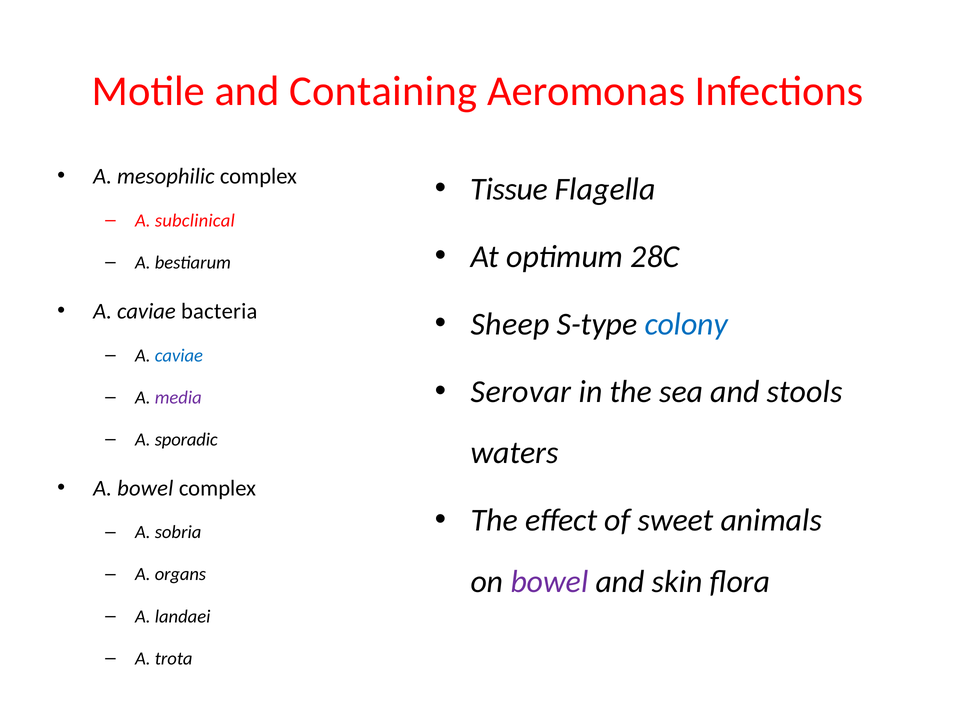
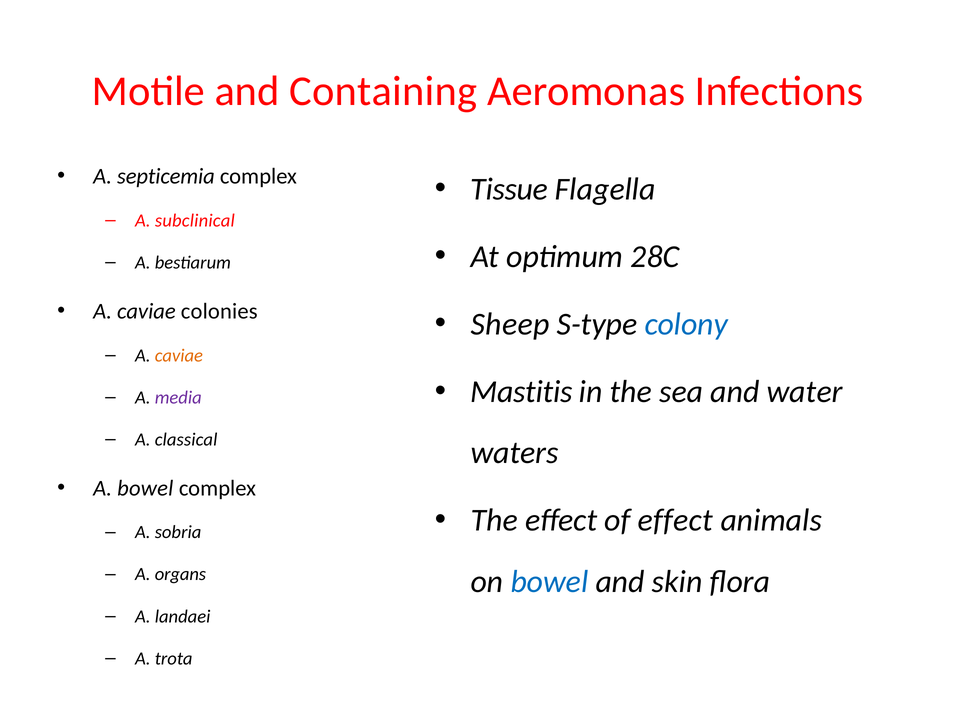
mesophilic: mesophilic -> septicemia (166, 176)
bacteria: bacteria -> colonies (219, 311)
caviae colour: blue -> orange (179, 355)
Serovar: Serovar -> Mastitis (521, 392)
stools: stools -> water (805, 392)
sporadic: sporadic -> classical (186, 439)
of sweet: sweet -> effect (675, 520)
bowel colour: purple -> blue (549, 582)
